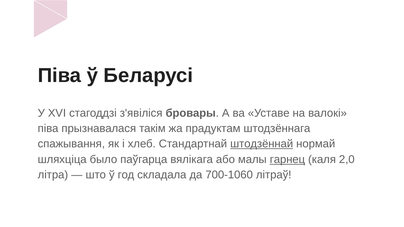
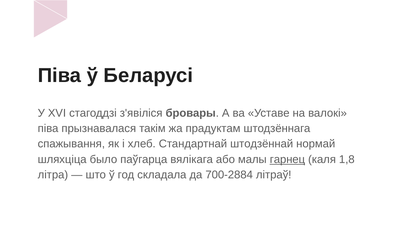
штодзённай underline: present -> none (262, 144)
2,0: 2,0 -> 1,8 (347, 160)
700-1060: 700-1060 -> 700-2884 (229, 175)
